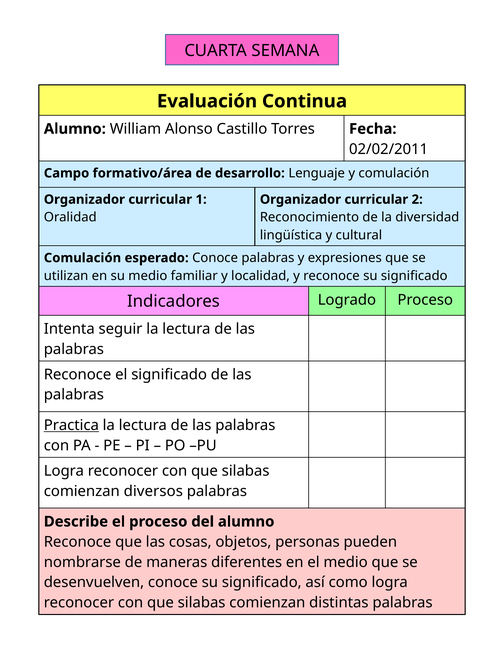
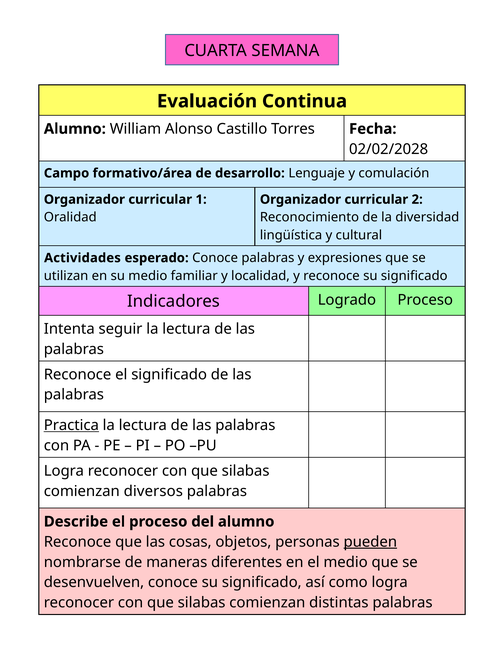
02/02/2011: 02/02/2011 -> 02/02/2028 (389, 149)
Comulación: Comulación -> Actividades (82, 258)
pueden underline: none -> present (370, 542)
